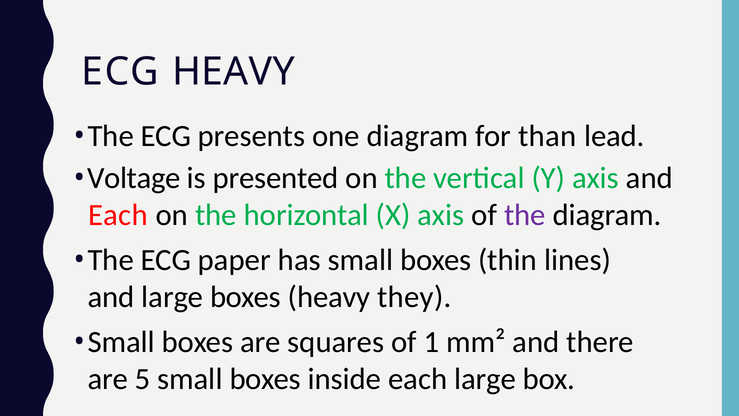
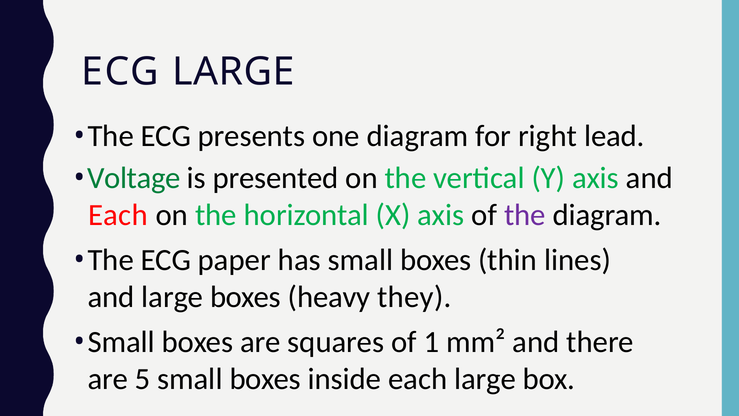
ECG HEAVY: HEAVY -> LARGE (233, 72)
than: than -> right (548, 136)
Voltage colour: black -> green (134, 178)
